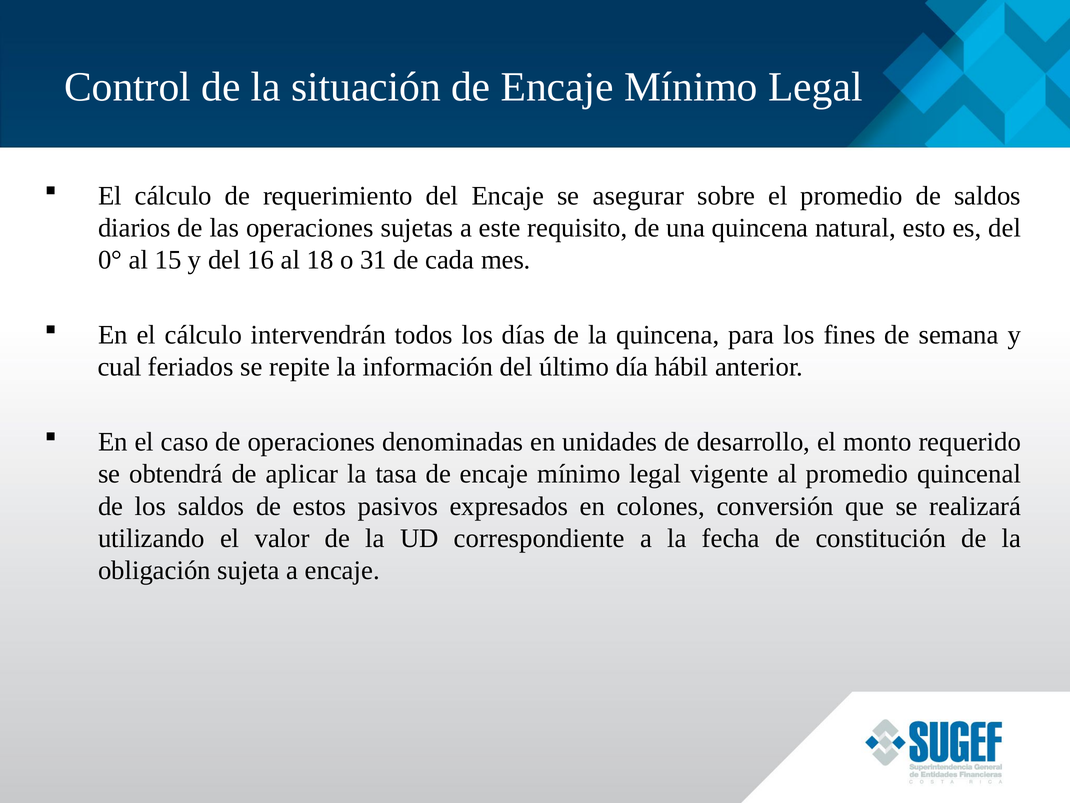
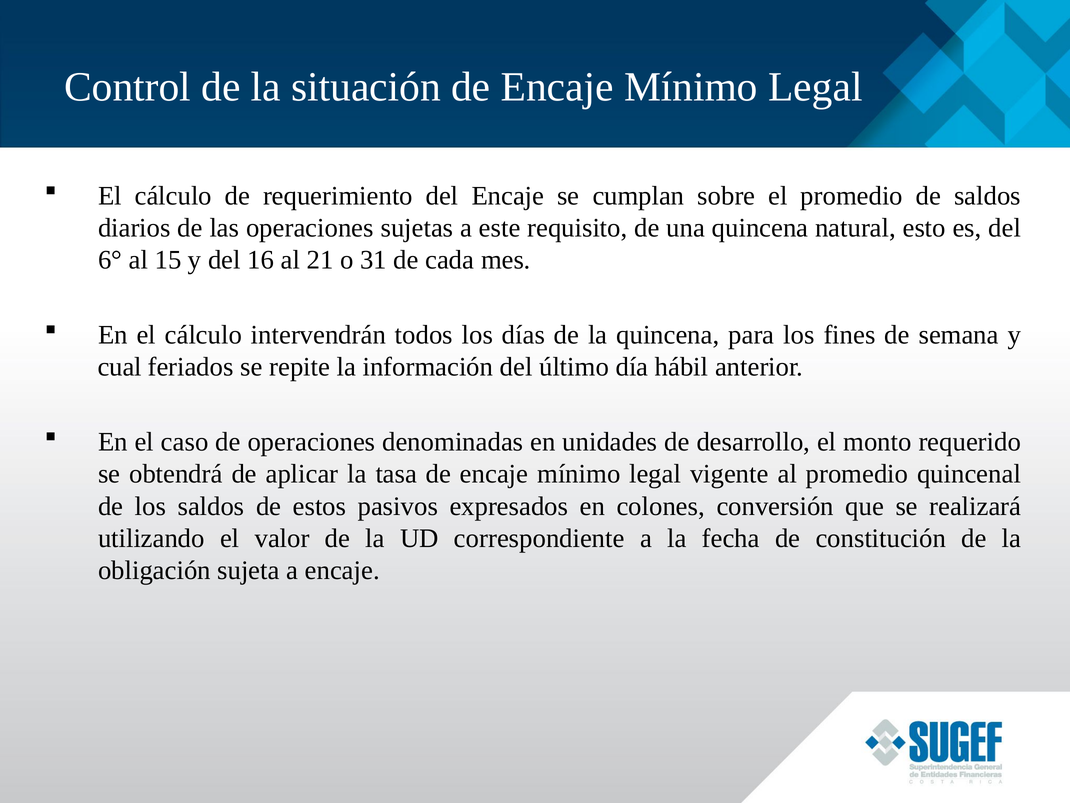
asegurar: asegurar -> cumplan (638, 196)
0°: 0° -> 6° (110, 260)
18: 18 -> 21 (320, 260)
